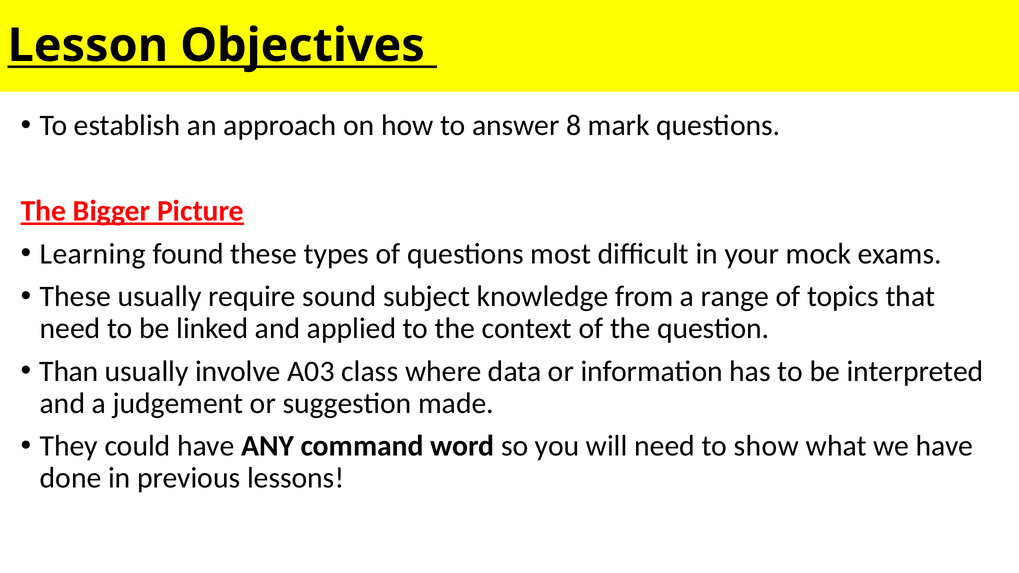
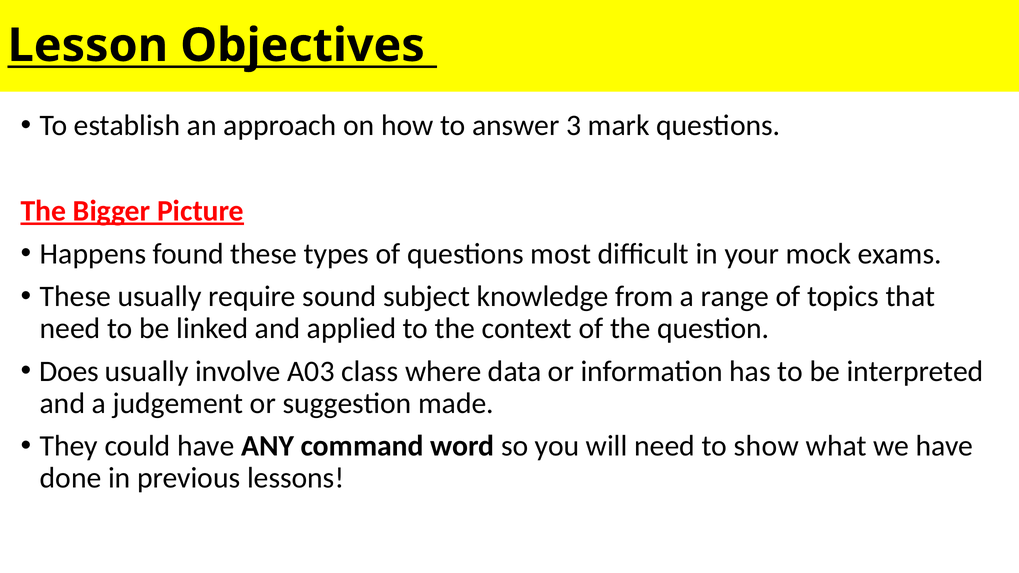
8: 8 -> 3 (574, 126)
Learning: Learning -> Happens (93, 254)
Than: Than -> Does (69, 371)
